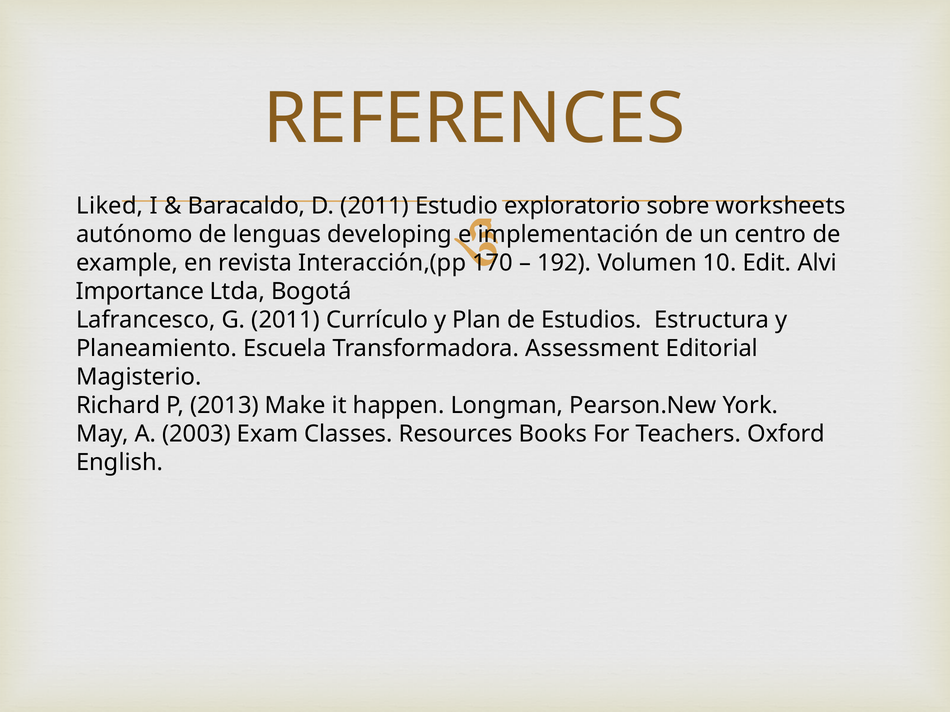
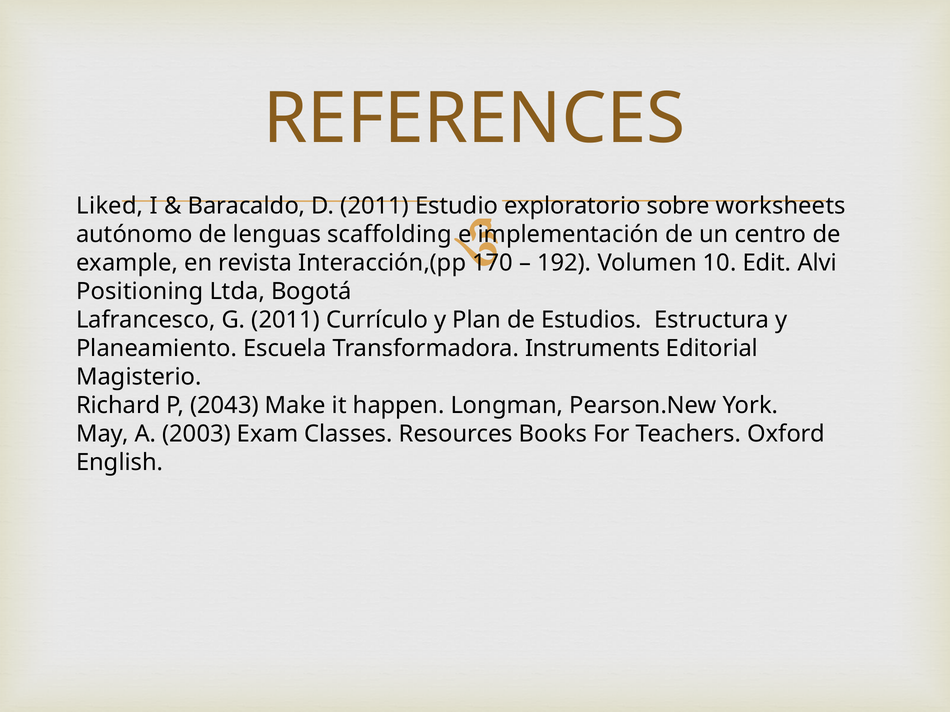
developing: developing -> scaffolding (390, 235)
Importance: Importance -> Positioning (140, 292)
Assessment: Assessment -> Instruments (593, 349)
2013: 2013 -> 2043 (224, 406)
